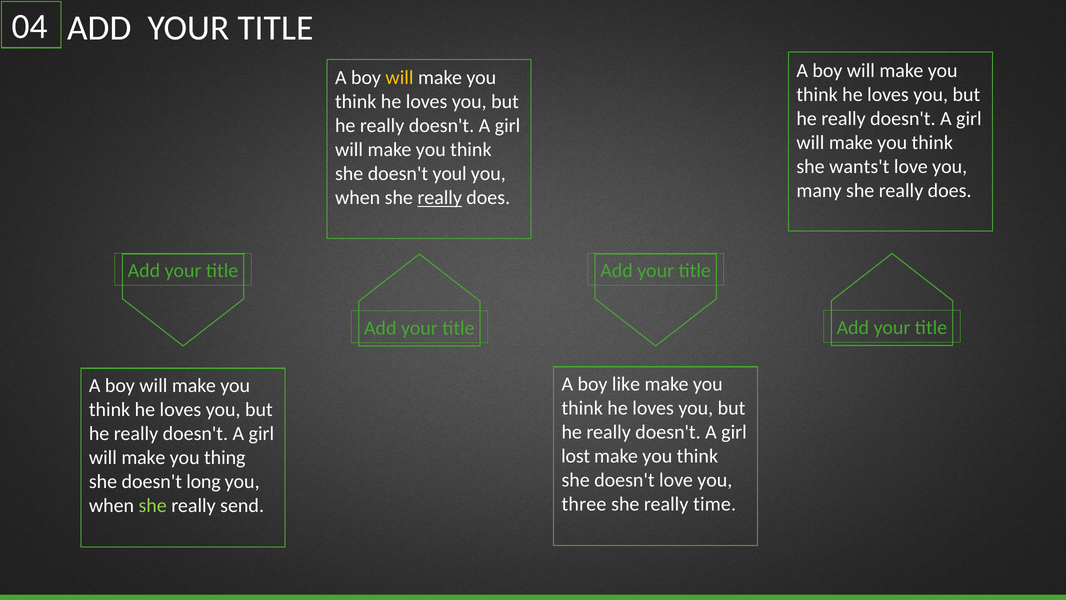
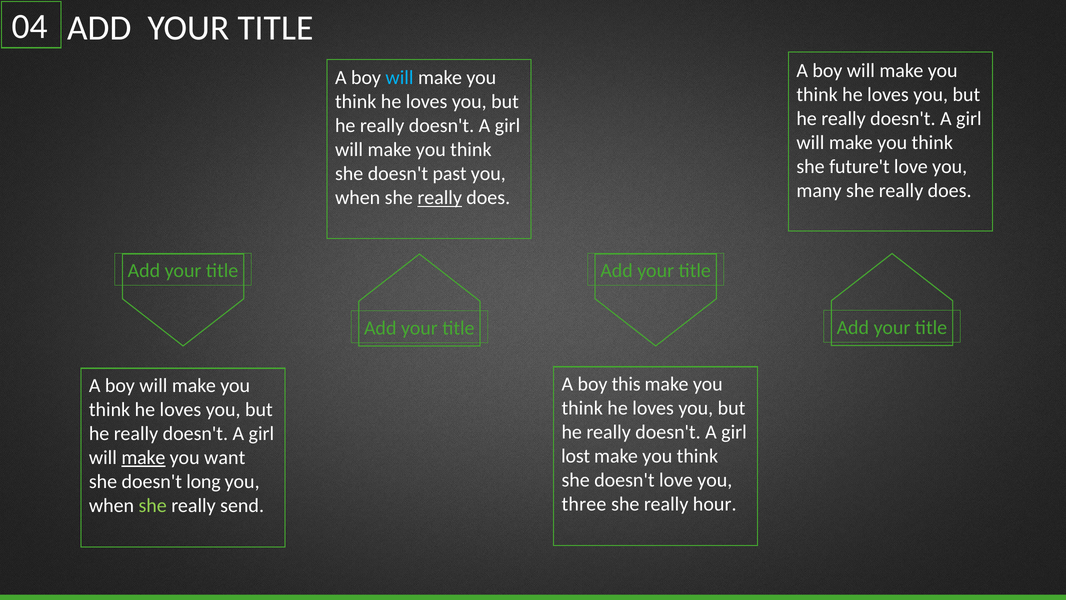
will colour: yellow -> light blue (400, 78)
wants't: wants't -> future't (859, 166)
youl: youl -> past (450, 174)
like: like -> this (626, 384)
make underline: none -> present (143, 457)
thing: thing -> want (225, 457)
time: time -> hour (715, 504)
